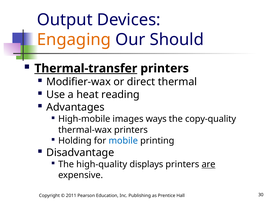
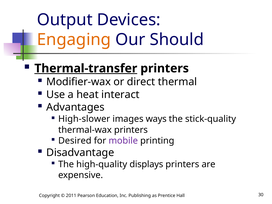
reading: reading -> interact (120, 95)
High-mobile: High-mobile -> High-slower (84, 119)
copy-quality: copy-quality -> stick-quality (211, 119)
Holding: Holding -> Desired (75, 141)
mobile colour: blue -> purple (123, 141)
are underline: present -> none (208, 164)
